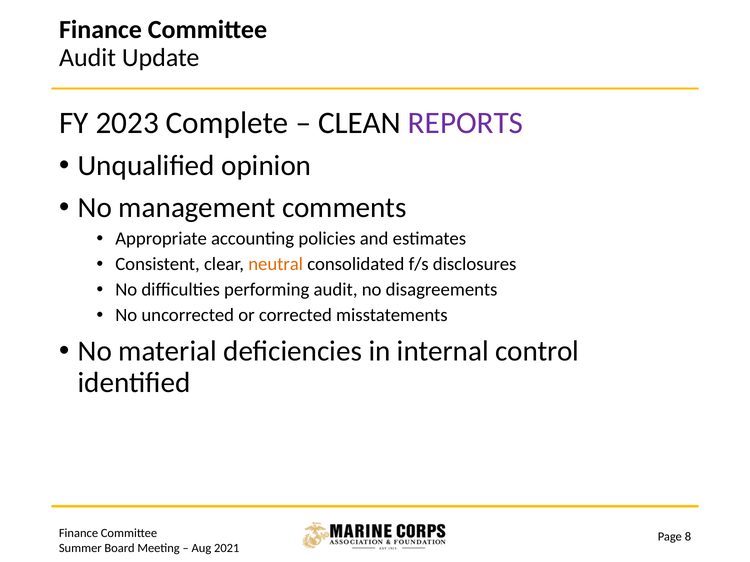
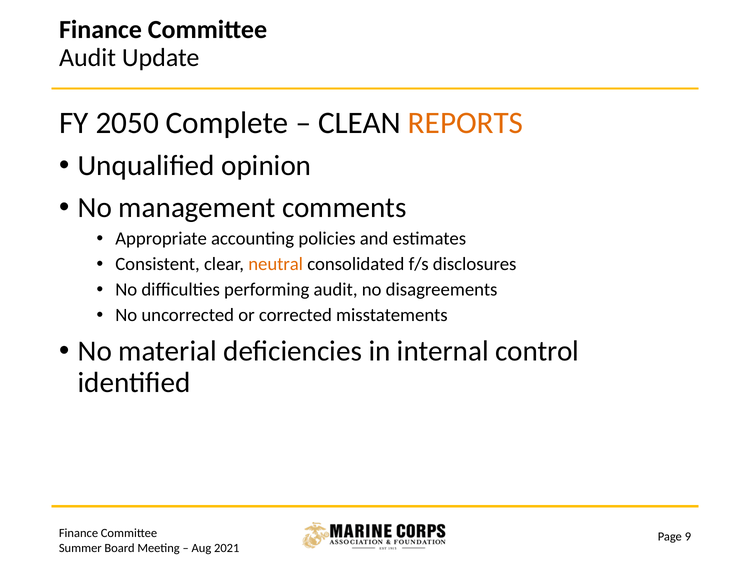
2023: 2023 -> 2050 (127, 123)
REPORTS colour: purple -> orange (466, 123)
8: 8 -> 9 (688, 537)
